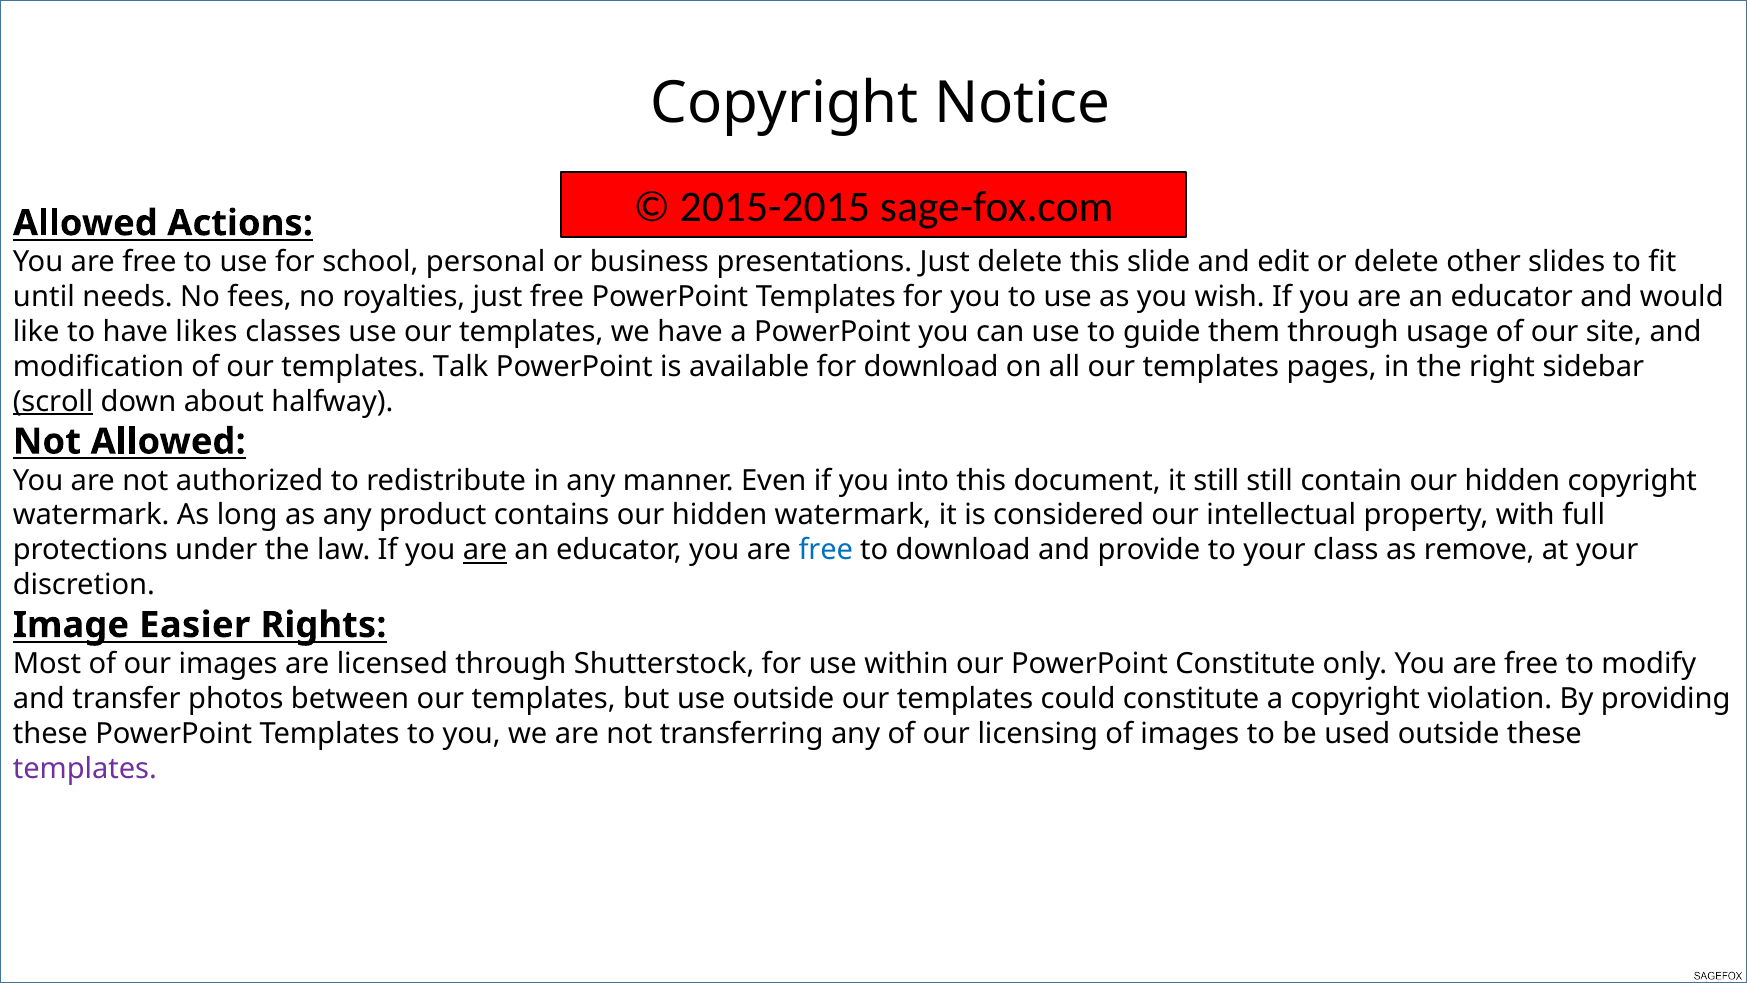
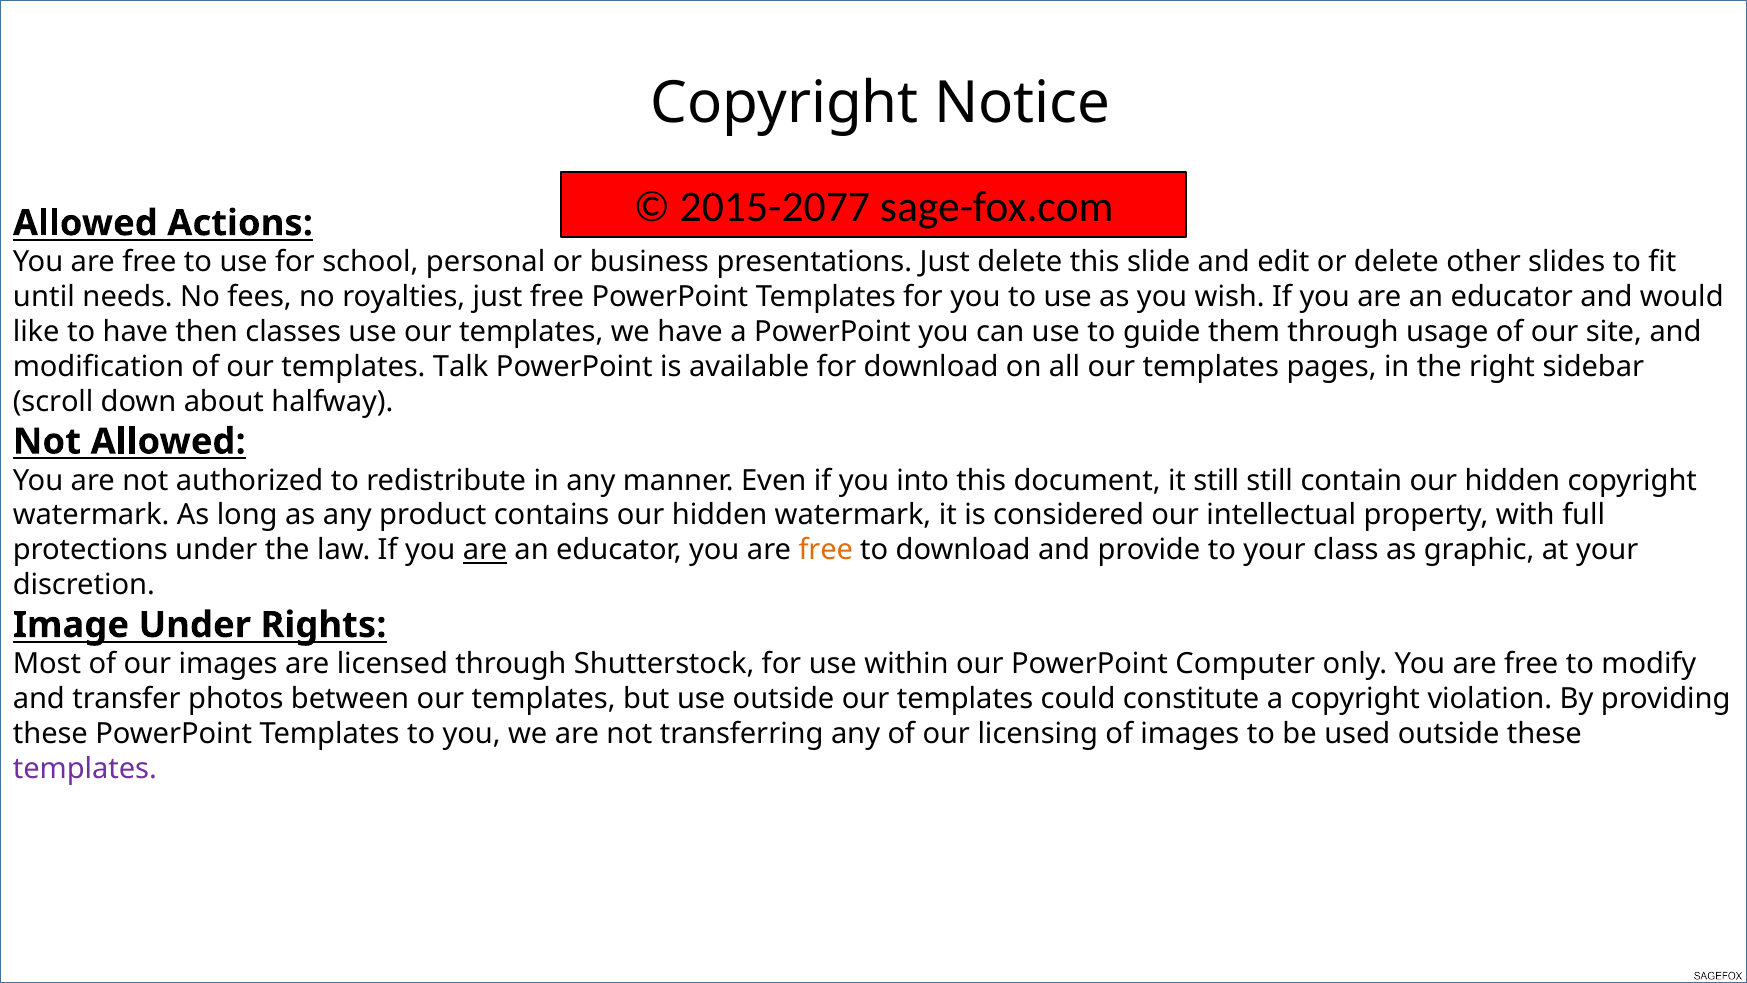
2015-2015: 2015-2015 -> 2015-2077 (775, 207)
likes: likes -> then (207, 332)
scroll underline: present -> none (53, 402)
free colour: blue -> orange (826, 550)
remove: remove -> graphic (1479, 550)
Image Easier: Easier -> Under (195, 625)
PowerPoint Constitute: Constitute -> Computer (1245, 664)
